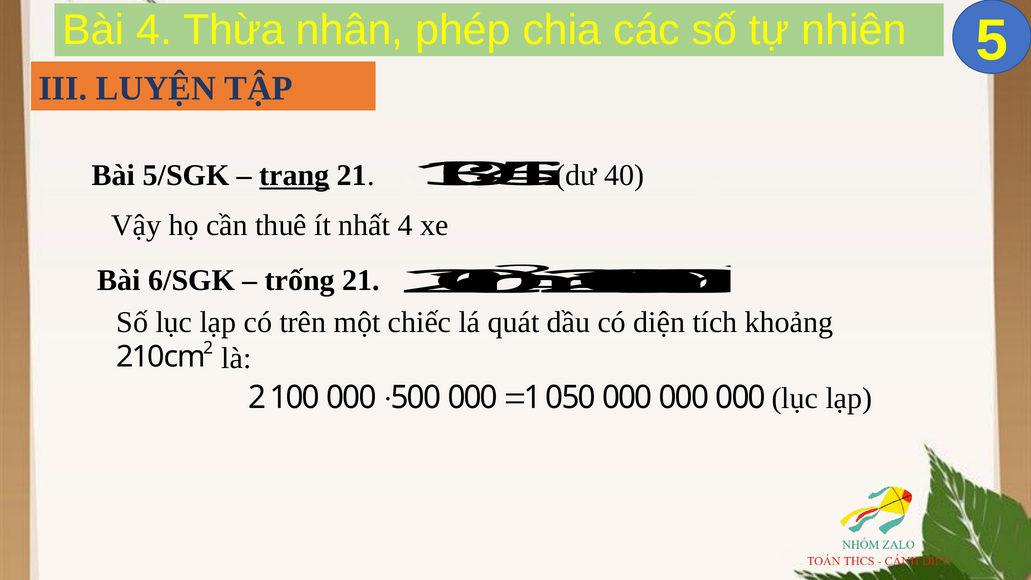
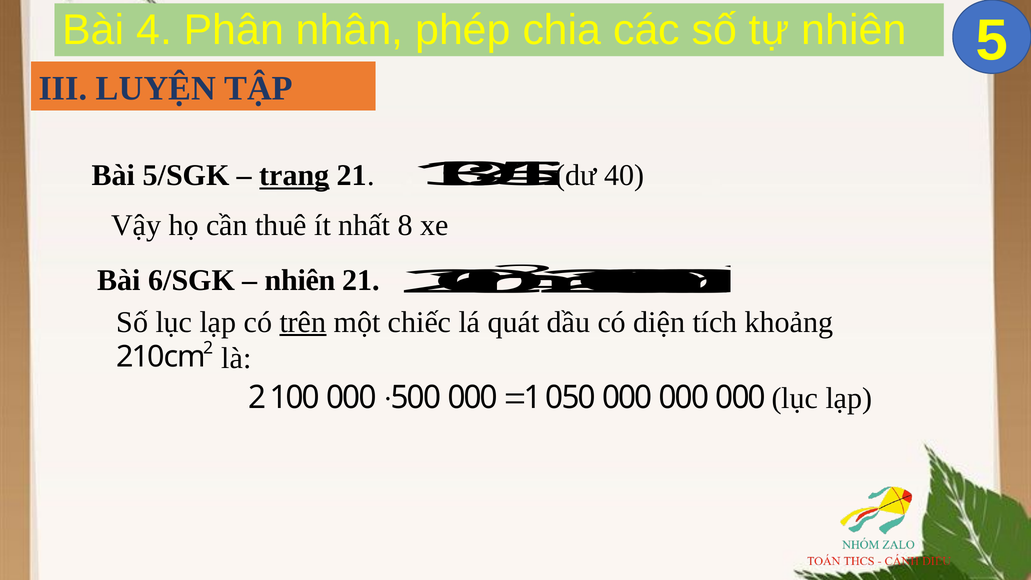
Thừa: Thừa -> Phân (234, 30)
nhất 4: 4 -> 8 (405, 225)
trống: trống -> nhiên (300, 280)
trên underline: none -> present (303, 322)
